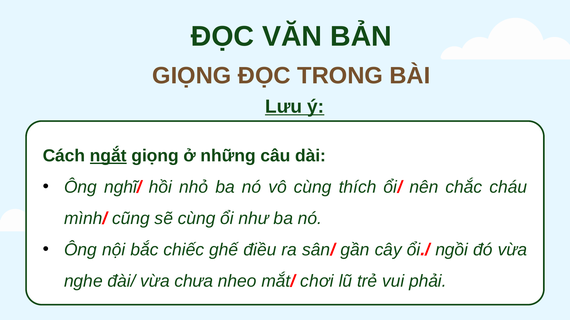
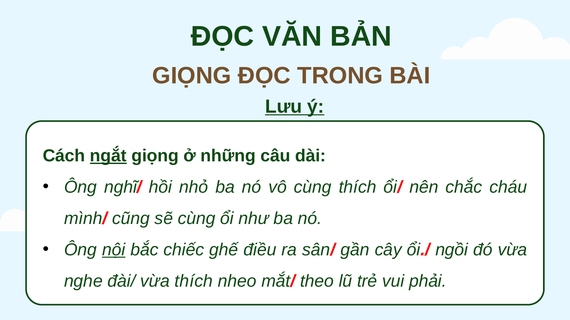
nội underline: none -> present (114, 250)
vừa chưa: chưa -> thích (194, 281)
chơi: chơi -> theo (317, 281)
